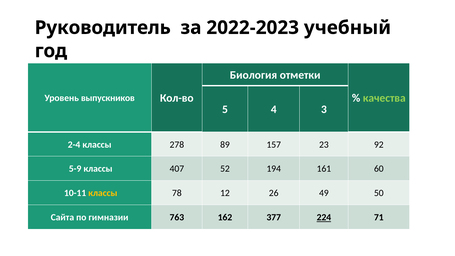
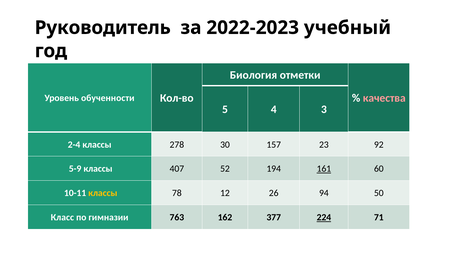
качества colour: light green -> pink (384, 98)
выпускников: выпускников -> обученности (108, 98)
89: 89 -> 30 (225, 145)
161 underline: none -> present (324, 169)
49: 49 -> 94 (324, 193)
Сайта: Сайта -> Класс (62, 217)
